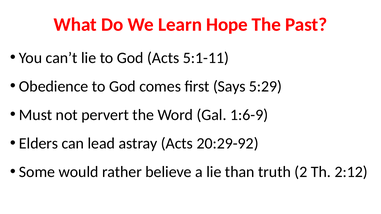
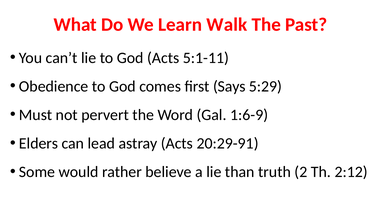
Hope: Hope -> Walk (227, 25)
20:29-92: 20:29-92 -> 20:29-91 (228, 144)
